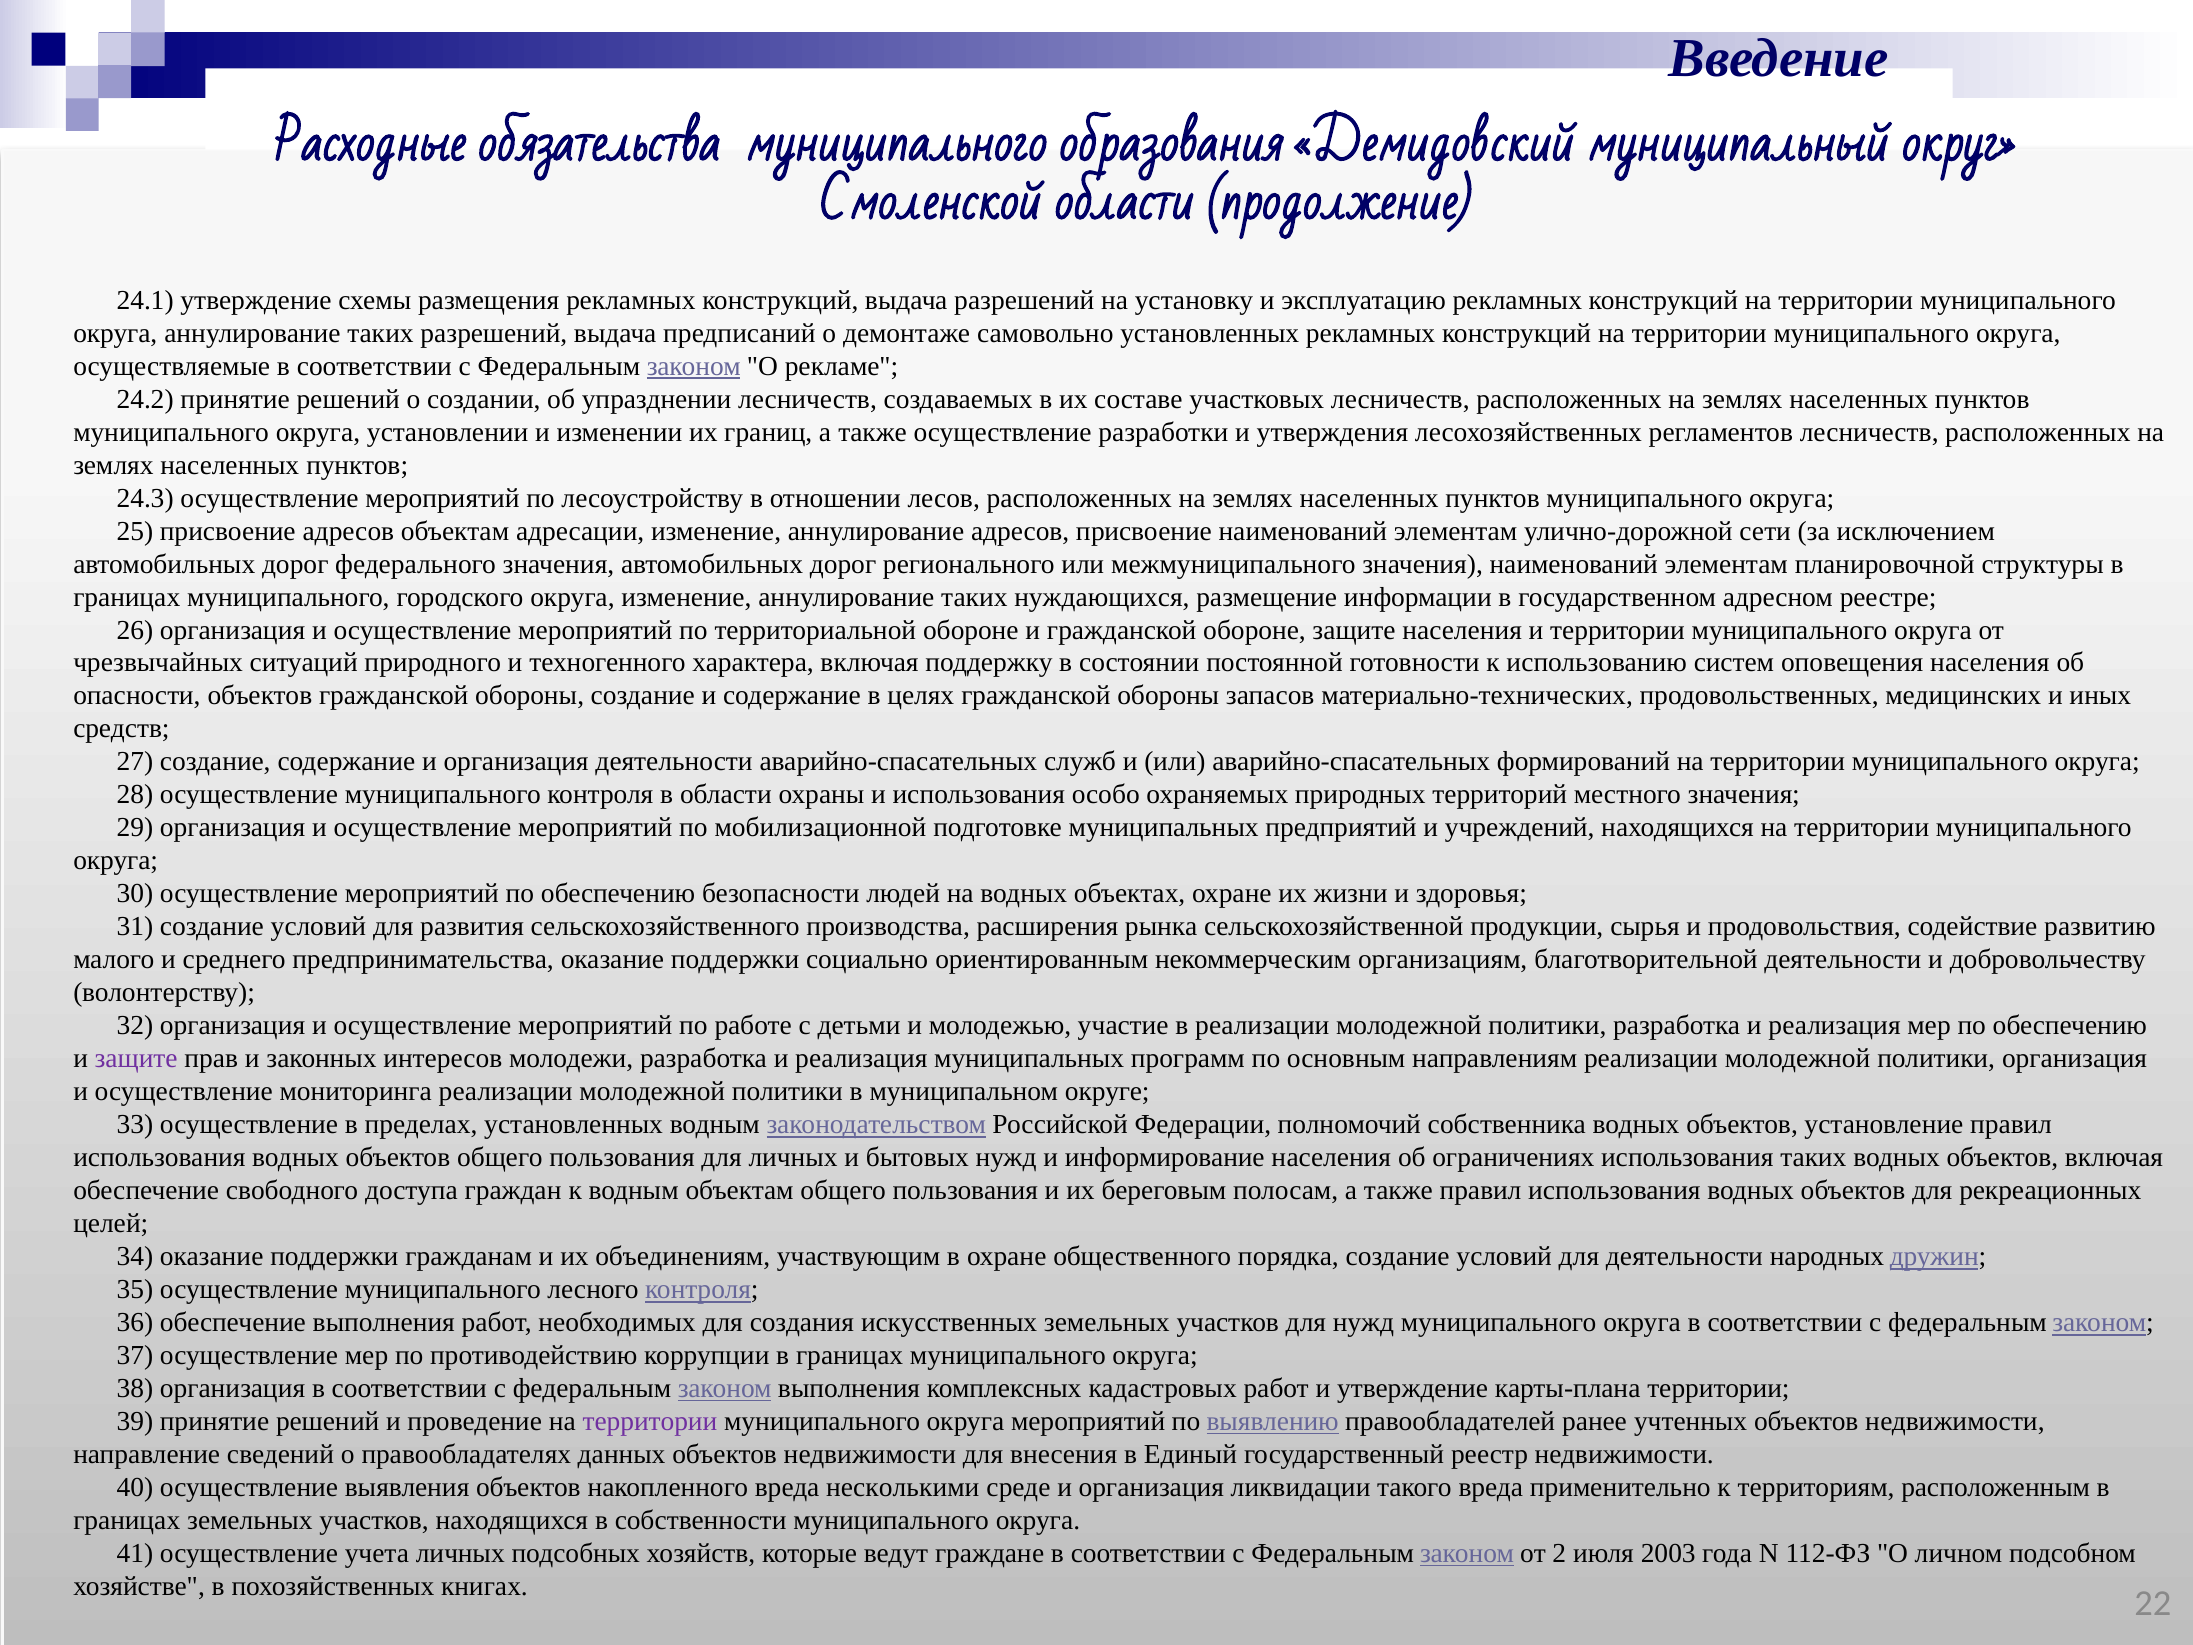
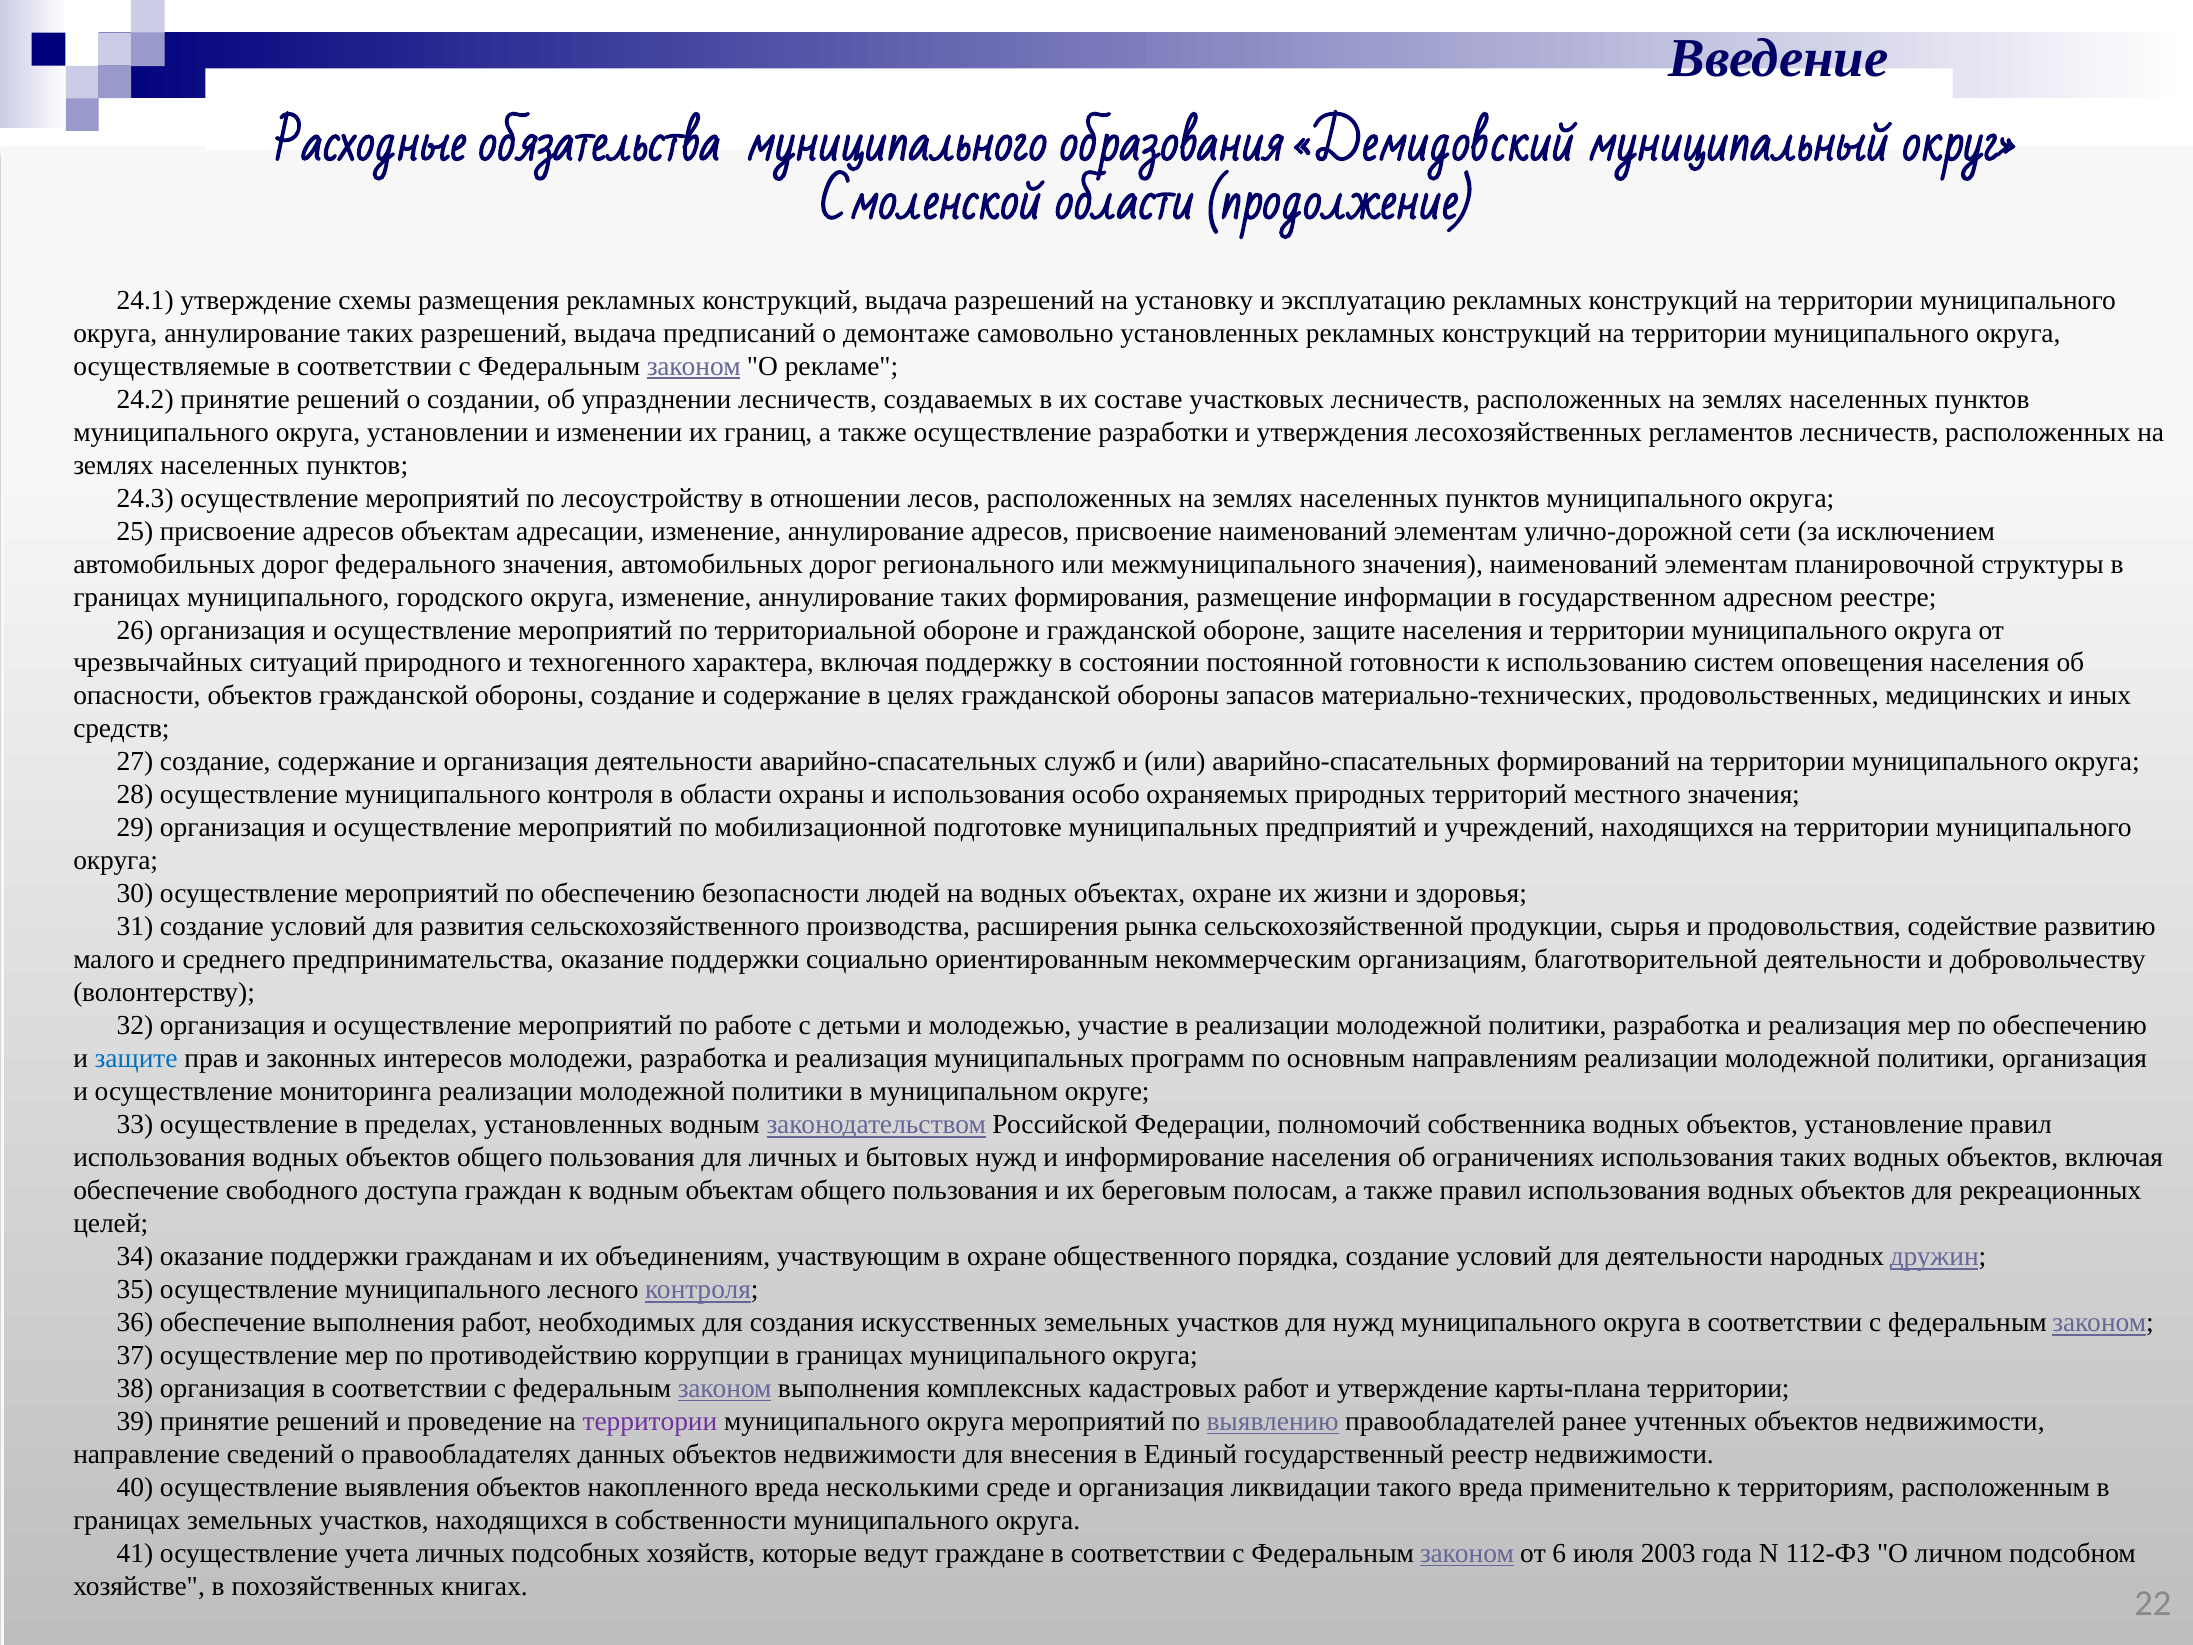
нуждающихся: нуждающихся -> формирования (1102, 597)
защите colour: purple -> blue (136, 1059)
2: 2 -> 6 (1559, 1553)
